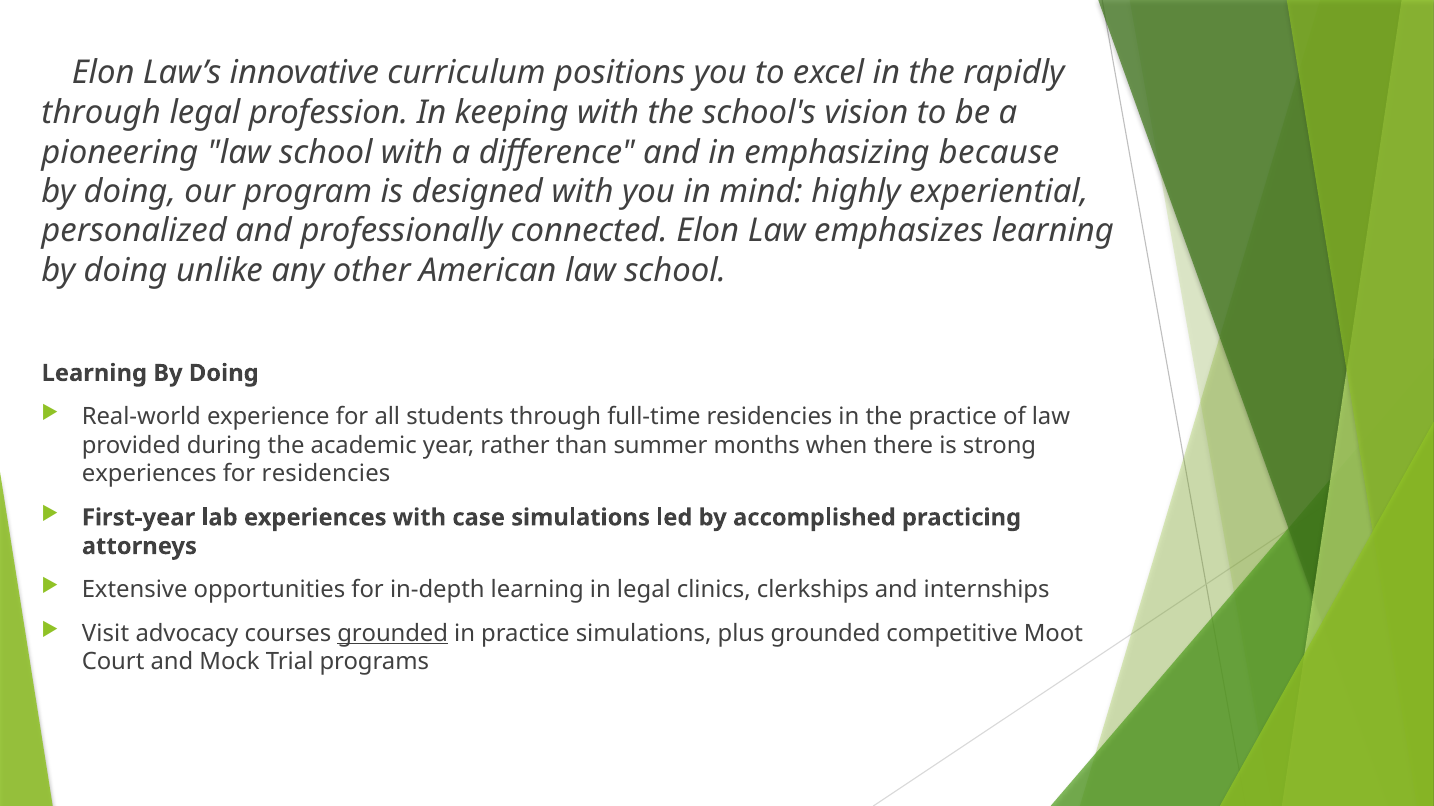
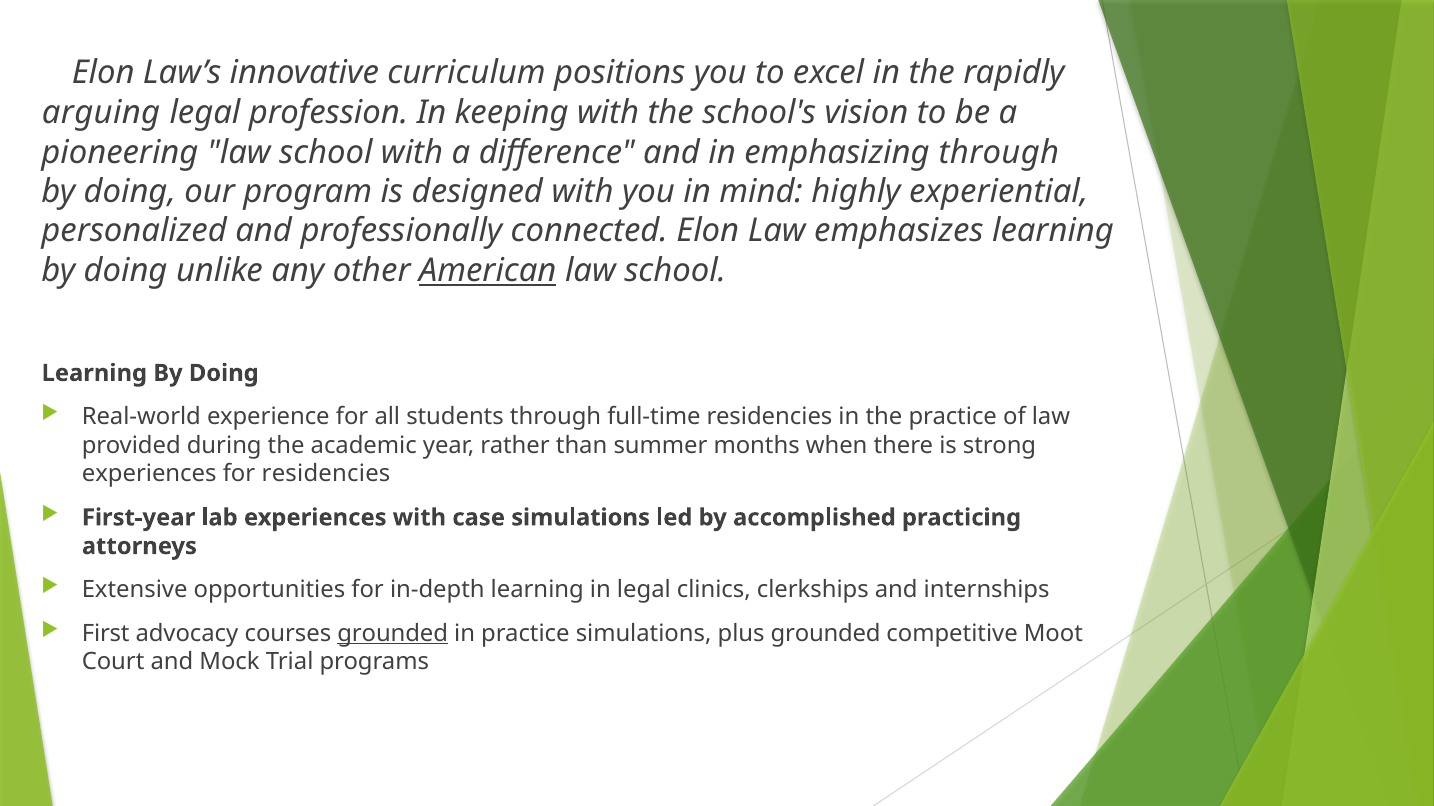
through: through -> arguing (101, 113)
emphasizing because: because -> through (999, 152)
American underline: none -> present (488, 271)
Visit: Visit -> First (106, 634)
